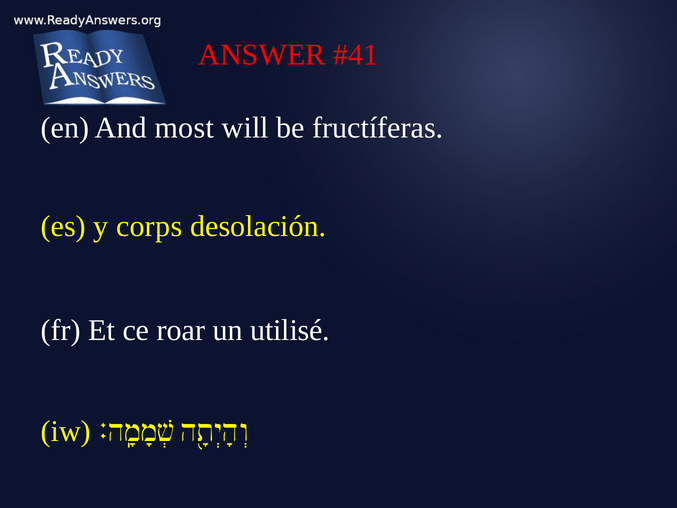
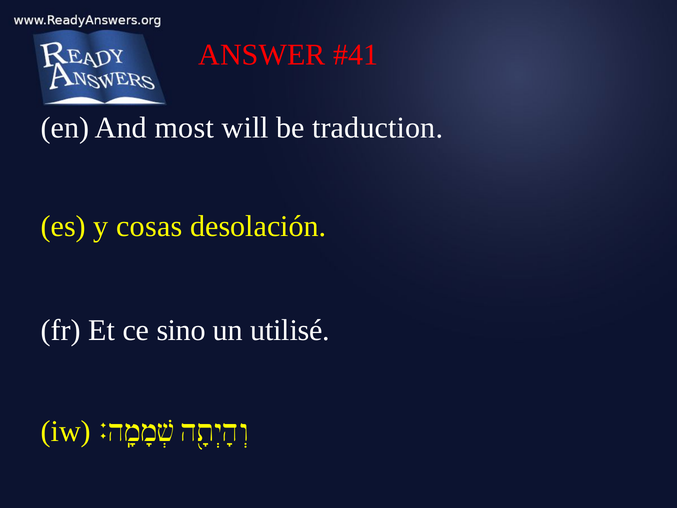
fructíferas: fructíferas -> traduction (378, 128)
corps: corps -> cosas (149, 226)
roar: roar -> sino (181, 330)
